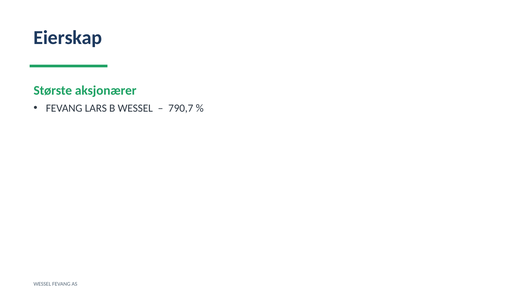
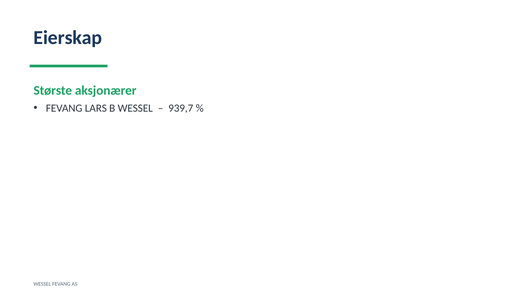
790,7: 790,7 -> 939,7 (181, 108)
